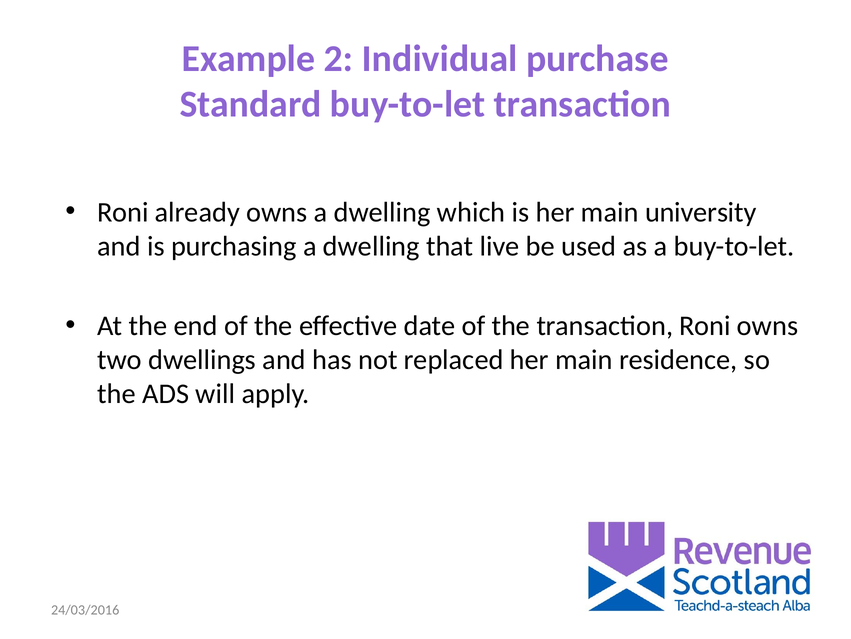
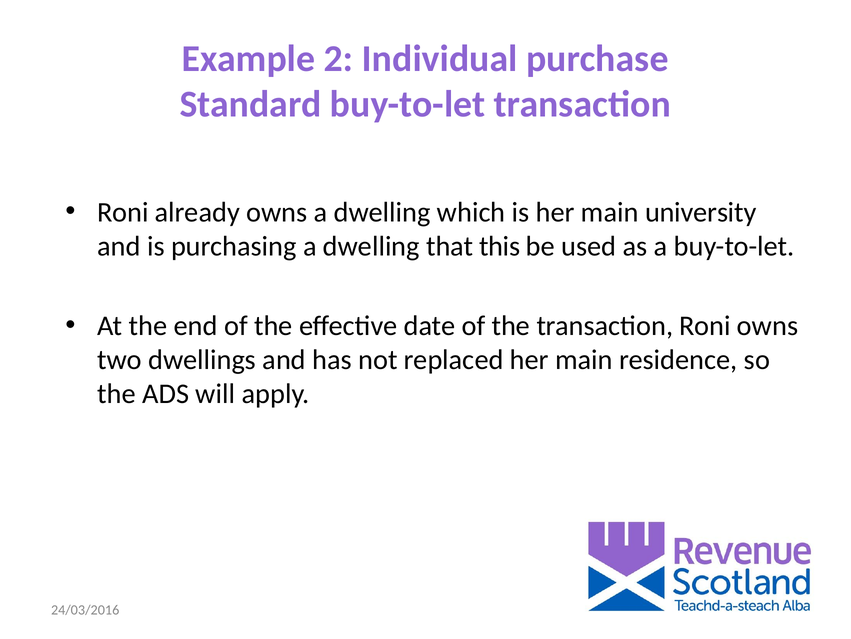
live: live -> this (500, 246)
